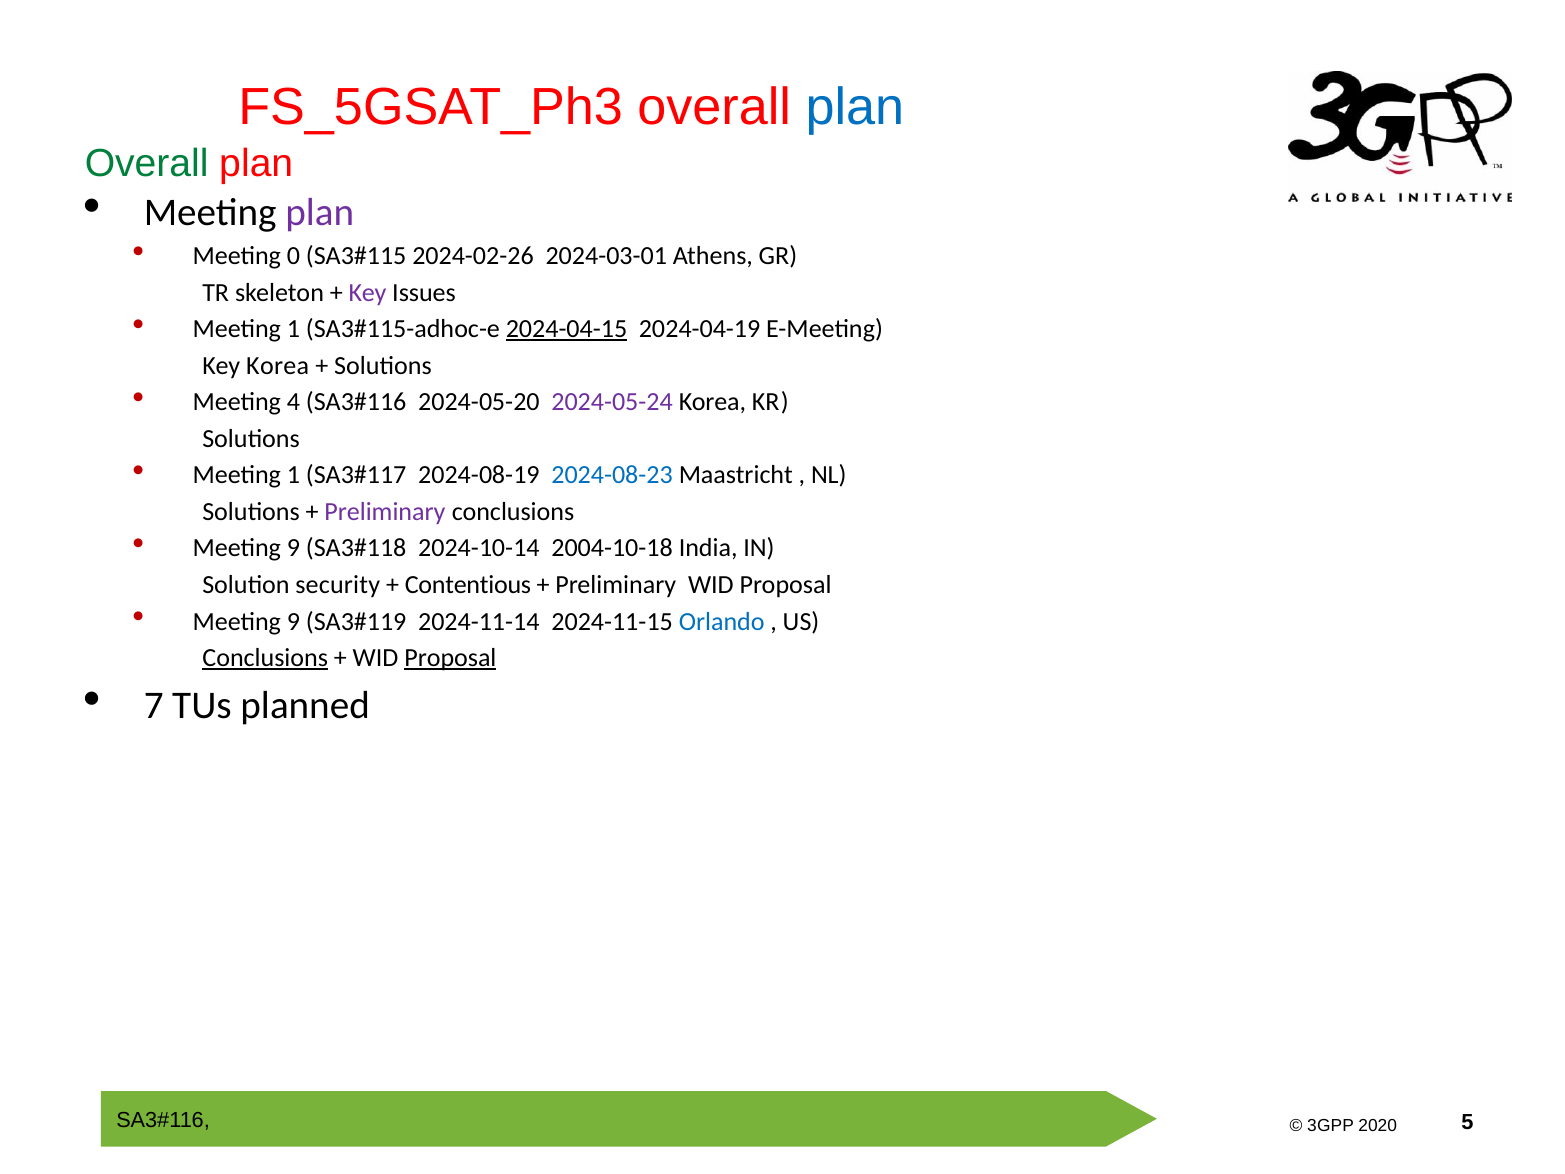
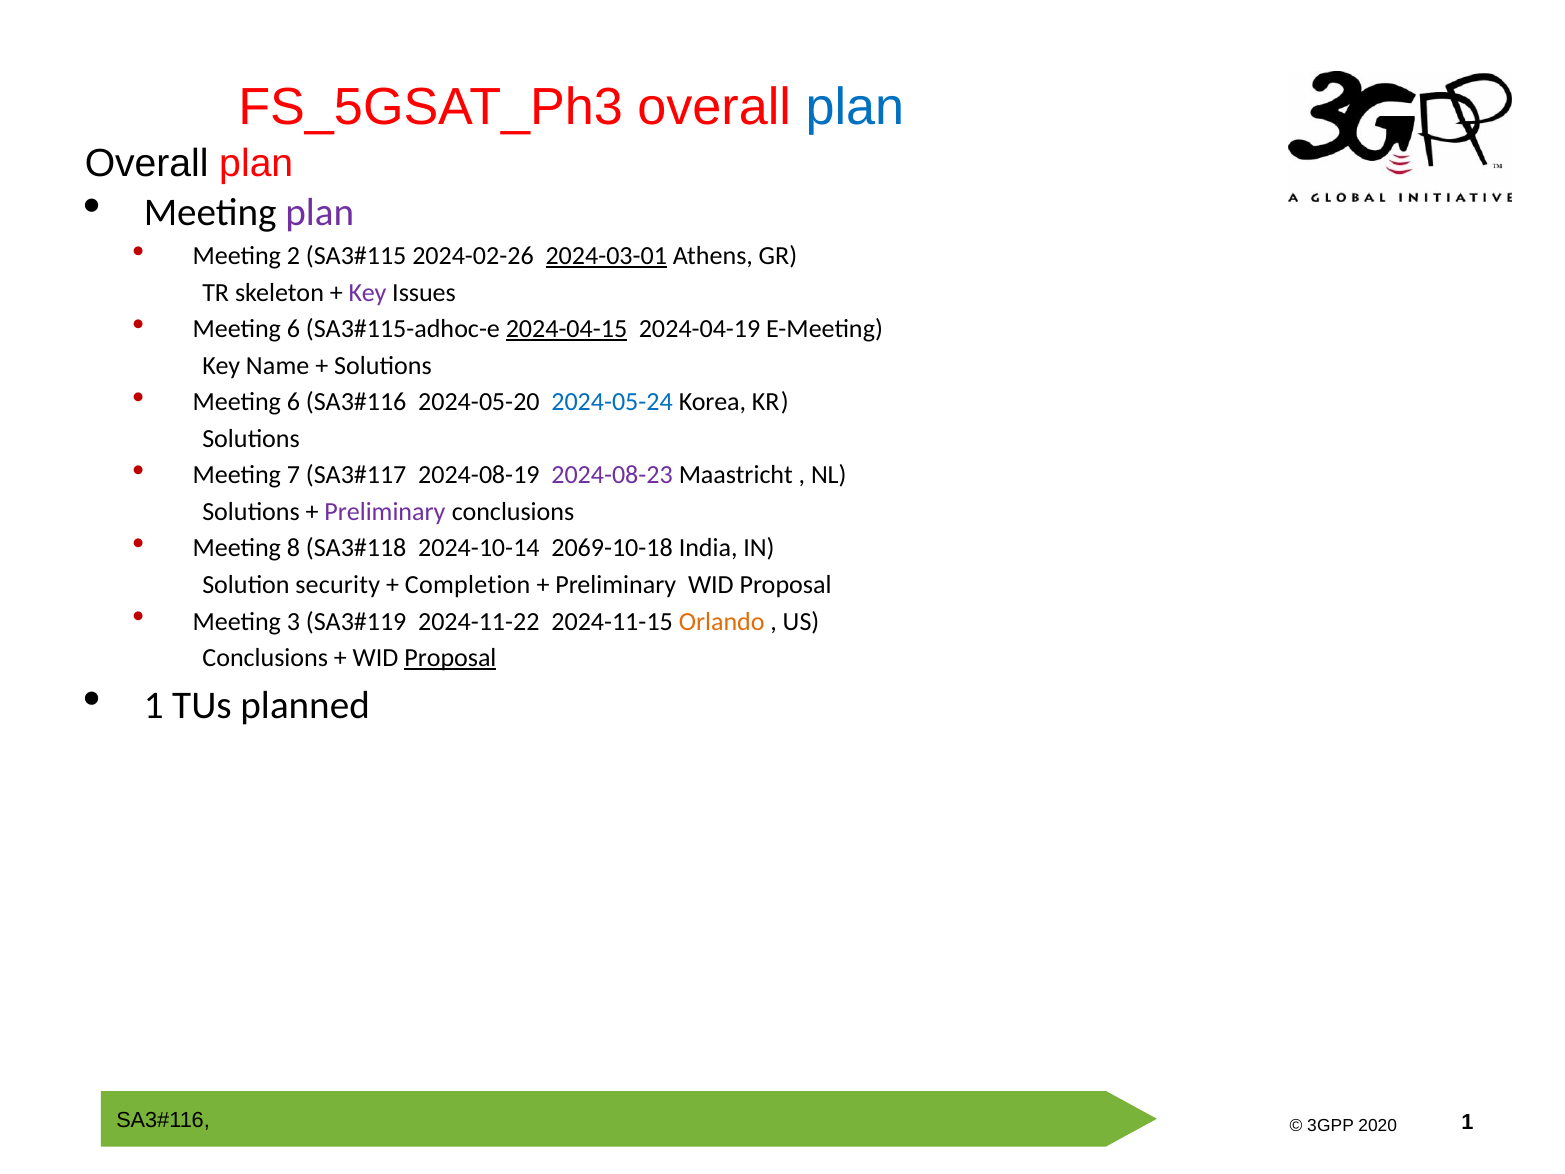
Overall colour: green -> black (147, 163)
0: 0 -> 2 (294, 256)
2024-03-01 underline: none -> present (606, 256)
1: 1 -> 6 (294, 329)
Key Korea: Korea -> Name (278, 366)
4: 4 -> 6 (294, 402)
2024-05-24 colour: purple -> blue (612, 402)
1: 1 -> 7 (294, 475)
2024-08-23 colour: blue -> purple (612, 475)
9: 9 -> 8 (294, 548)
2004-10-18: 2004-10-18 -> 2069-10-18 (612, 548)
Contentious: Contentious -> Completion (468, 585)
9: 9 -> 3 (294, 621)
2024-11-14: 2024-11-14 -> 2024-11-22 (479, 621)
Orlando colour: blue -> orange (722, 621)
Conclusions underline: present -> none (265, 658)
7: 7 -> 1 (154, 706)
5: 5 -> 1 (1467, 1122)
